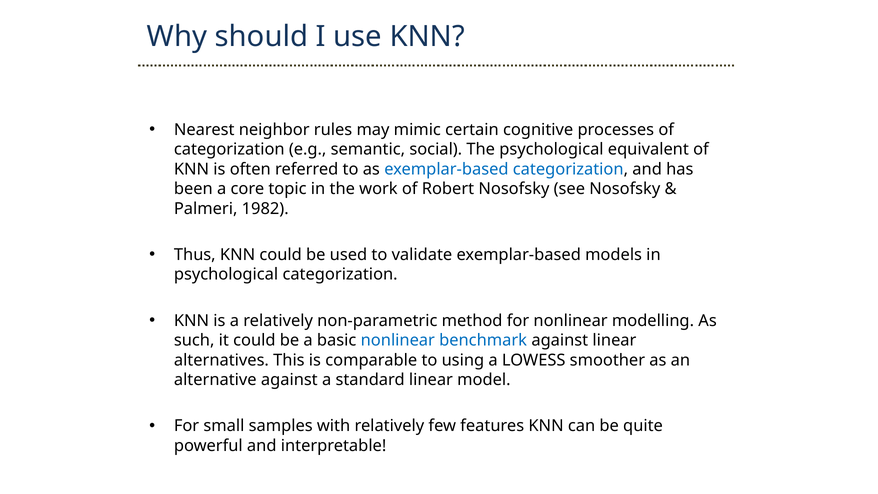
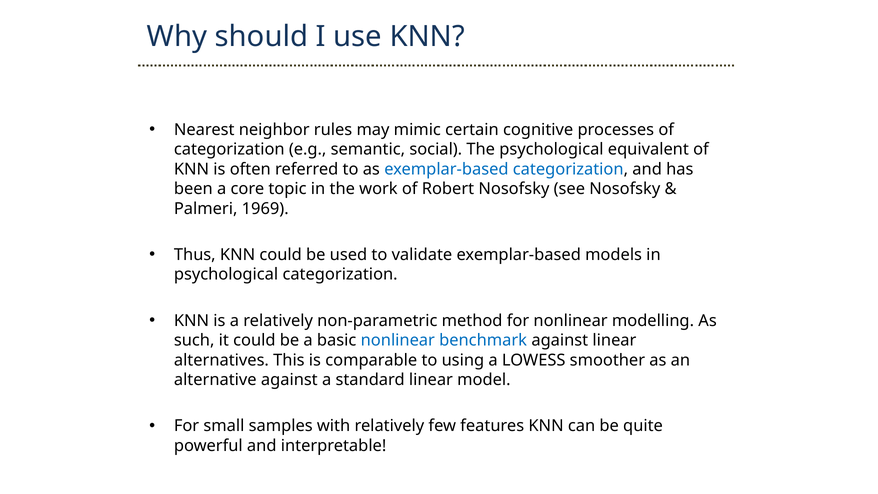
1982: 1982 -> 1969 (265, 209)
